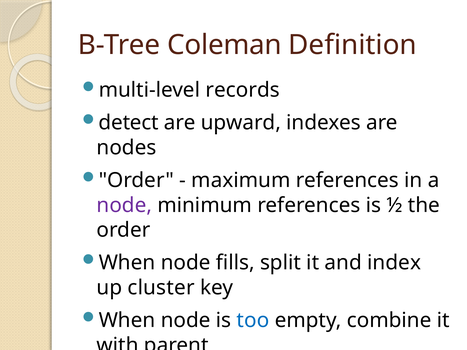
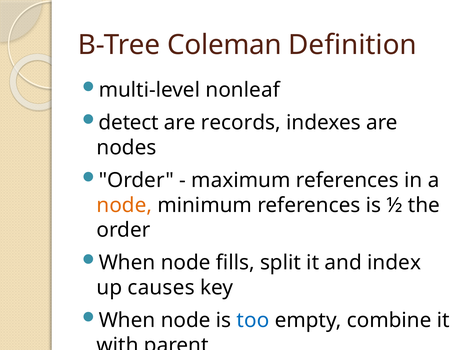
records: records -> nonleaf (243, 90)
upward: upward -> records (241, 123)
node colour: purple -> orange (124, 205)
cluster: cluster -> causes (161, 288)
